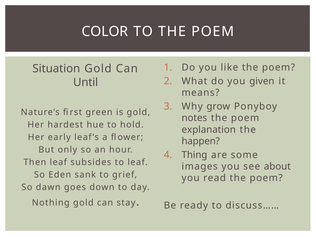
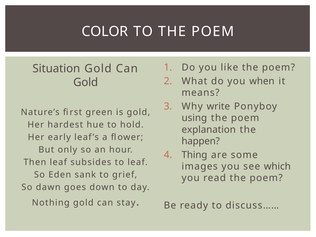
given: given -> when (262, 81)
Until: Until -> Gold (86, 82)
grow: grow -> write (218, 106)
notes: notes -> using (194, 118)
about: about -> which (277, 166)
